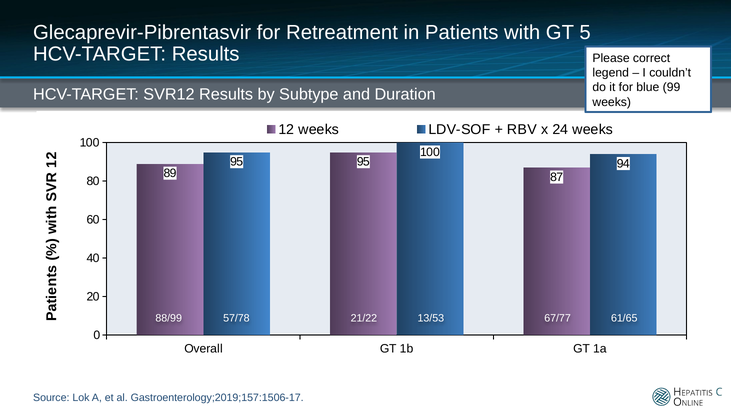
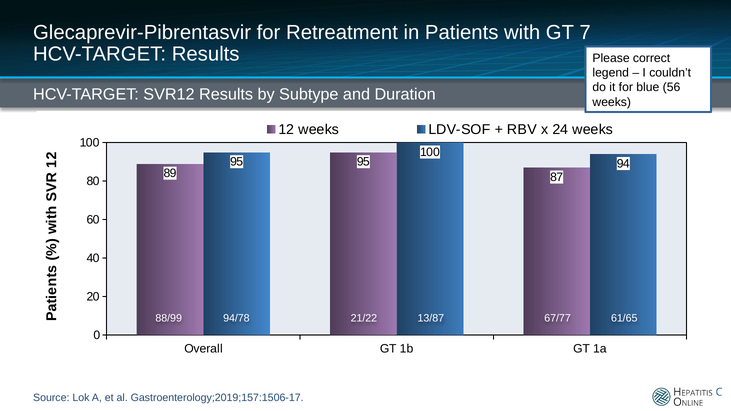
5: 5 -> 7 (585, 33)
99: 99 -> 56 (672, 87)
57/78: 57/78 -> 94/78 (236, 319)
13/53: 13/53 -> 13/87 (431, 319)
